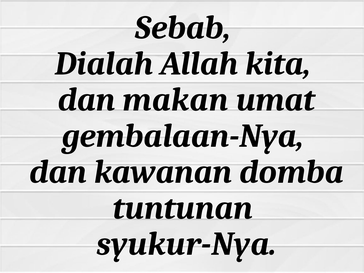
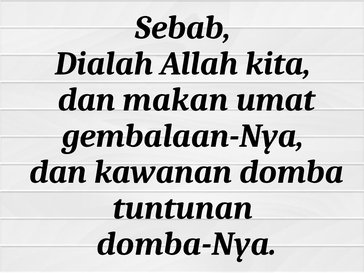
syukur-Nya: syukur-Nya -> domba-Nya (186, 244)
